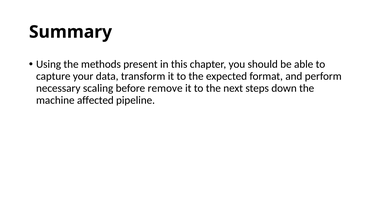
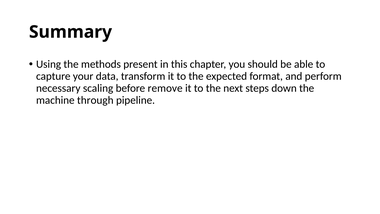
affected: affected -> through (95, 100)
